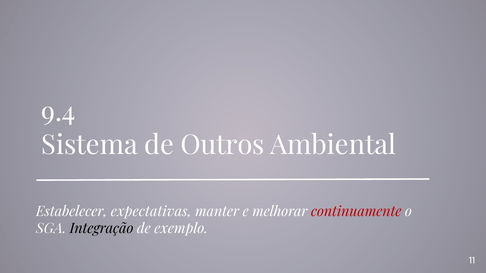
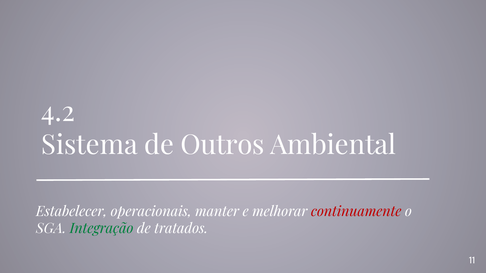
9.4: 9.4 -> 4.2 (58, 112)
expectativas: expectativas -> operacionais (151, 212)
Integração colour: black -> green (102, 229)
exemplo: exemplo -> tratados (181, 229)
